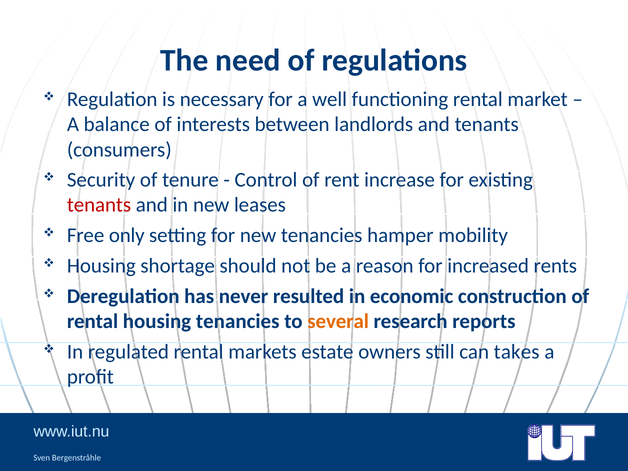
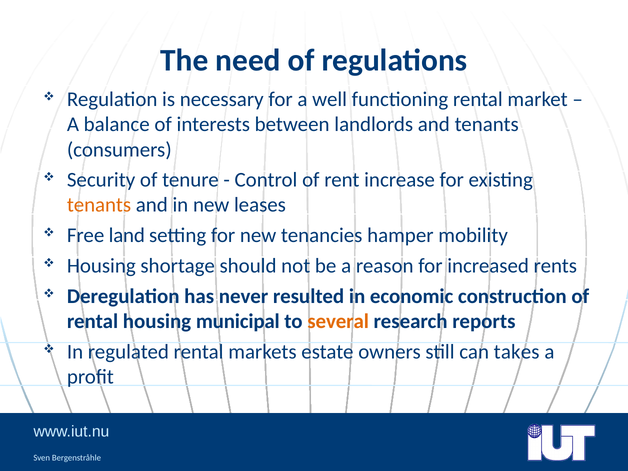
tenants colour: red -> orange (99, 205)
only: only -> land (127, 235)
housing tenancies: tenancies -> municipal (238, 321)
